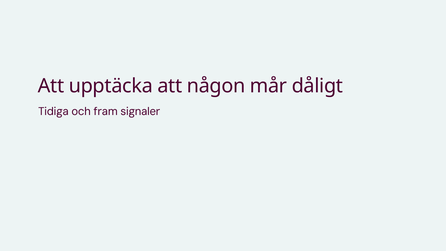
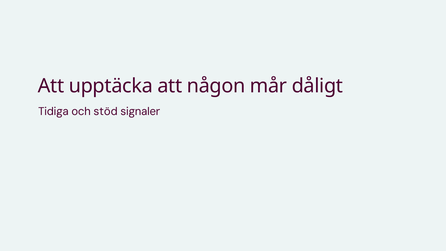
fram: fram -> stöd (106, 111)
